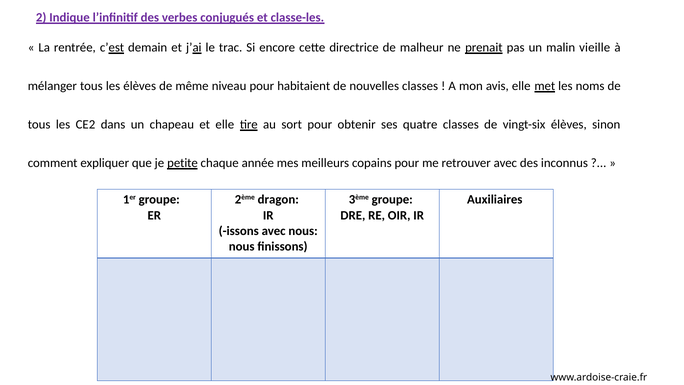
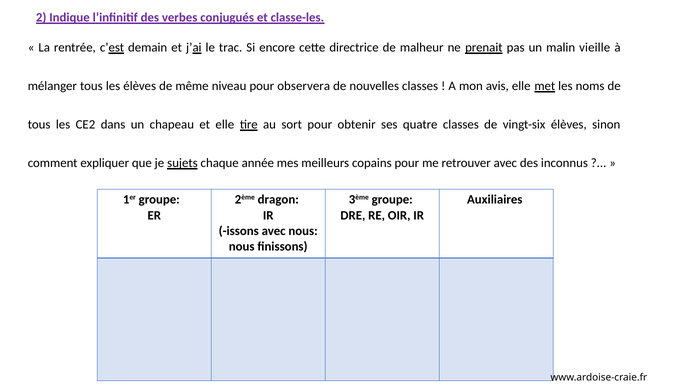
habitaient: habitaient -> observera (304, 86)
petite: petite -> sujets (182, 163)
